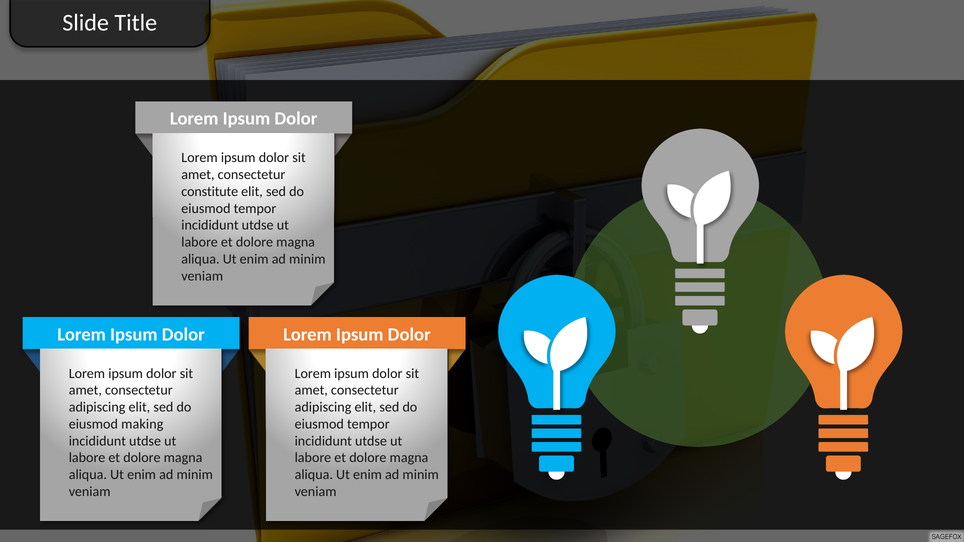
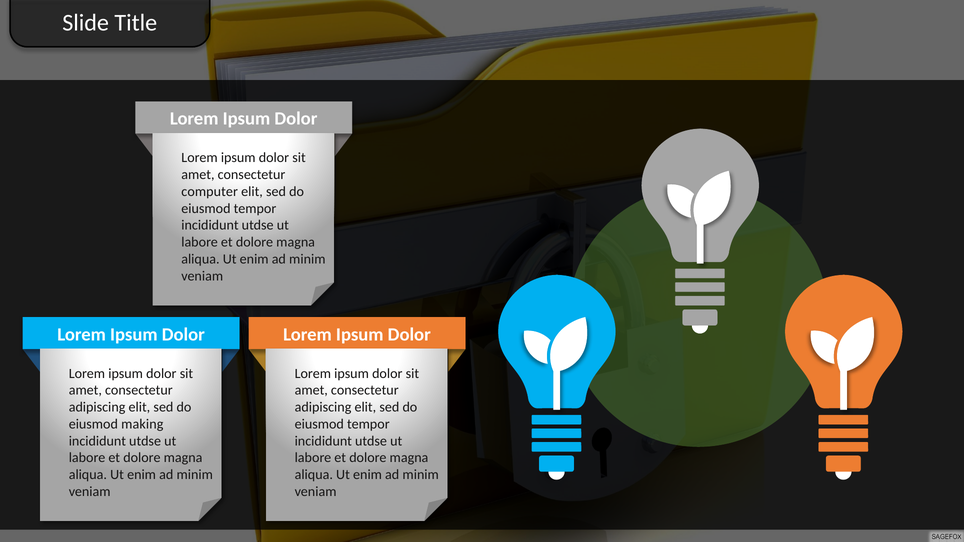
constitute: constitute -> computer (210, 192)
